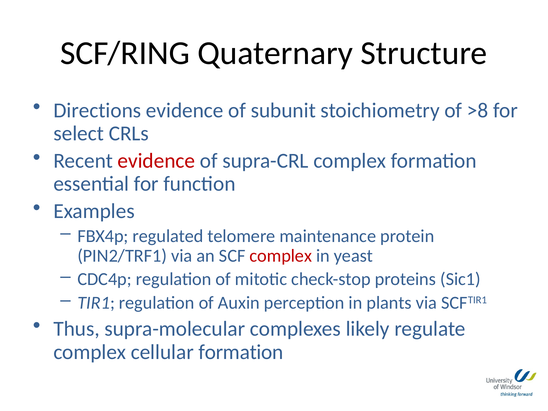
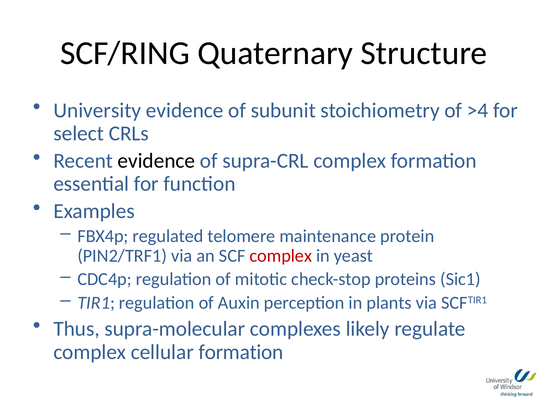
Directions: Directions -> University (97, 110)
>8: >8 -> >4 (478, 110)
evidence colour: red -> black (156, 161)
